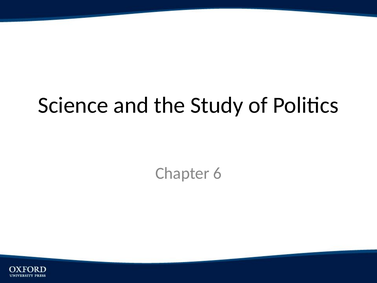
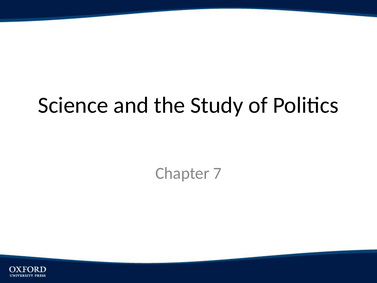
6: 6 -> 7 (217, 173)
